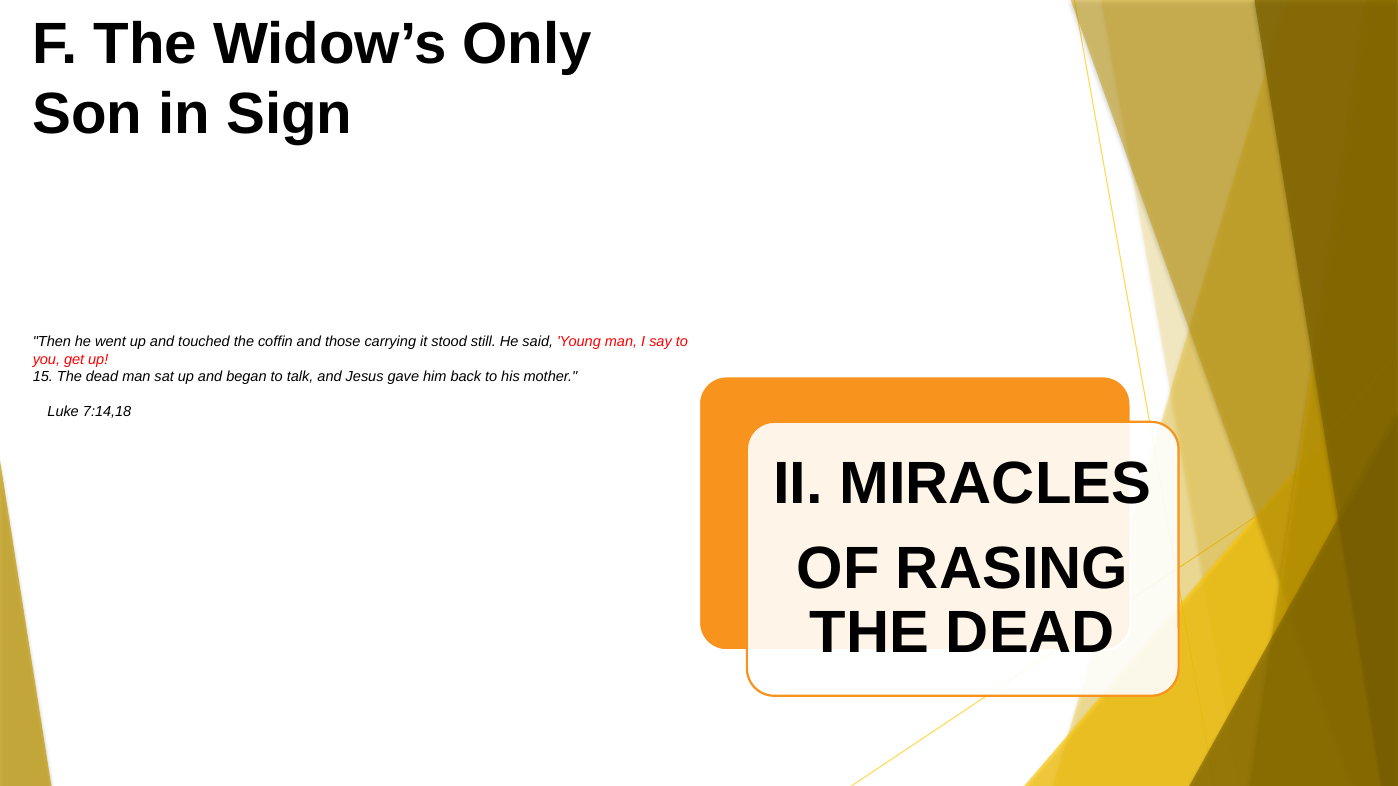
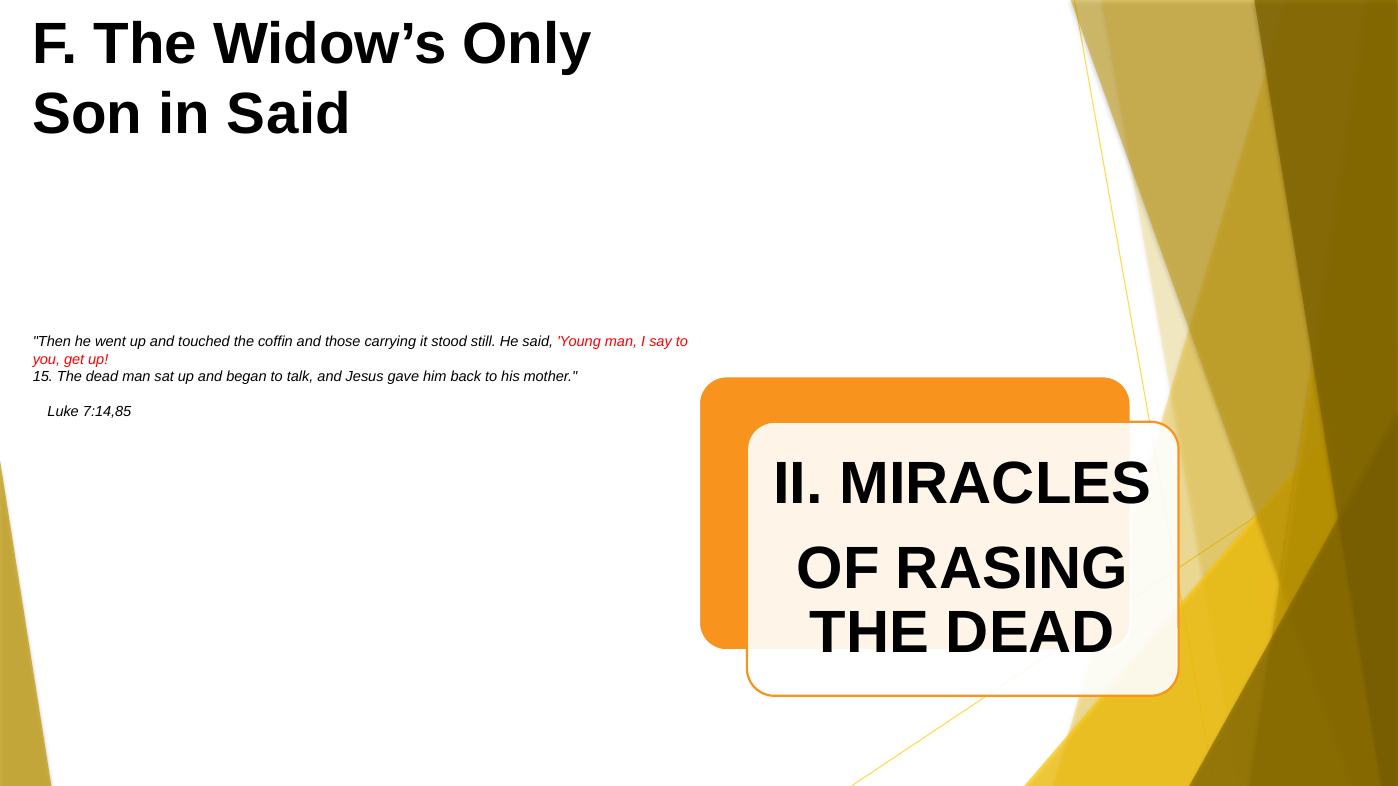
in Sign: Sign -> Said (289, 114)
7:14,18: 7:14,18 -> 7:14,85 (107, 412)
